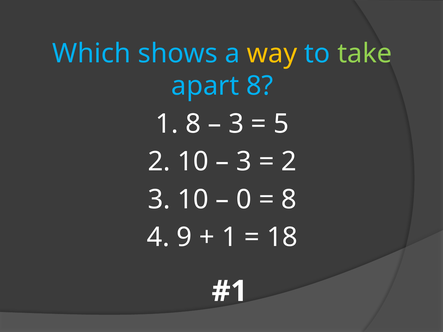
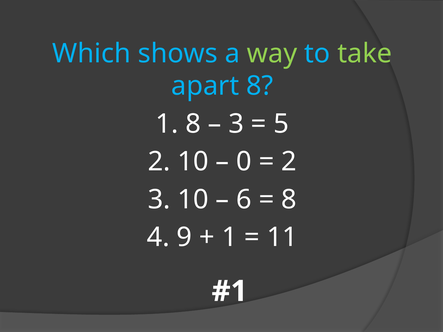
way colour: yellow -> light green (272, 54)
3: 3 -> 0 (244, 162)
0: 0 -> 6 (244, 200)
18: 18 -> 11 (282, 238)
